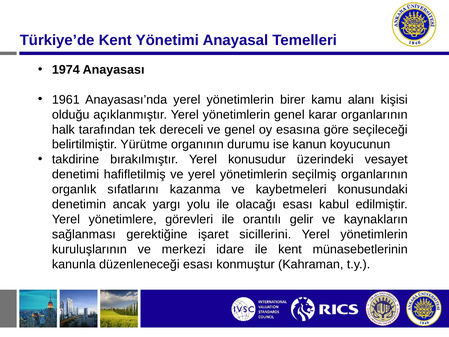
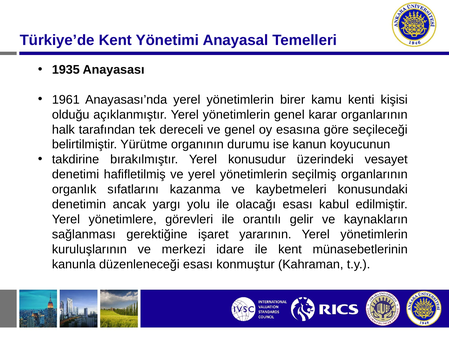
1974: 1974 -> 1935 (66, 70)
alanı: alanı -> kenti (361, 100)
sicillerini: sicillerini -> yararının (265, 234)
